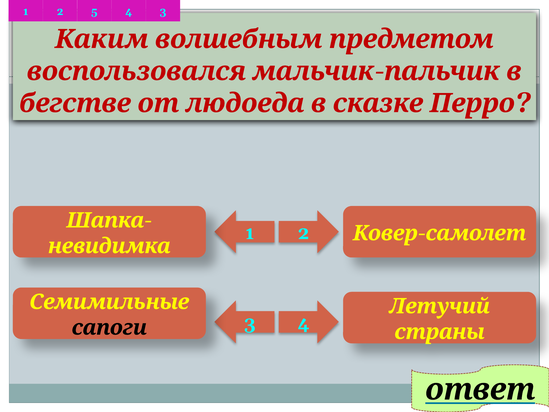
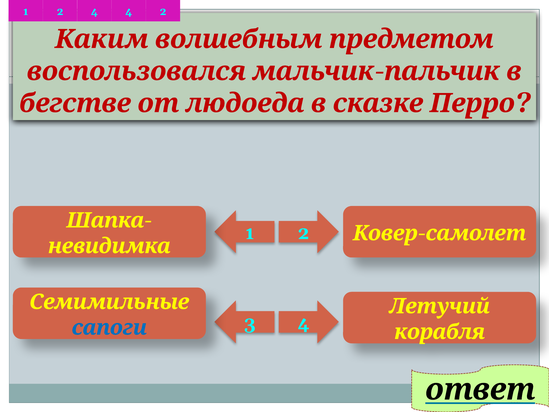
5: 5 -> 4 (94, 11)
3: 3 -> 2 (163, 11)
сапоги colour: black -> blue (109, 327)
страны: страны -> корабля (440, 332)
